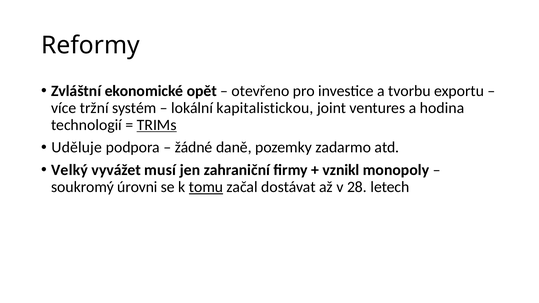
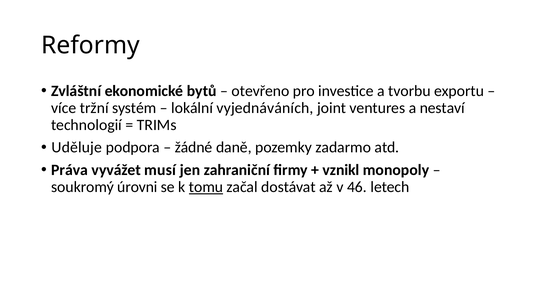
opět: opět -> bytů (202, 91)
kapitalistickou: kapitalistickou -> vyjednáváních (265, 108)
hodina: hodina -> nestaví (442, 108)
TRIMs underline: present -> none (157, 125)
Velký: Velký -> Práva (70, 170)
28: 28 -> 46 (357, 187)
